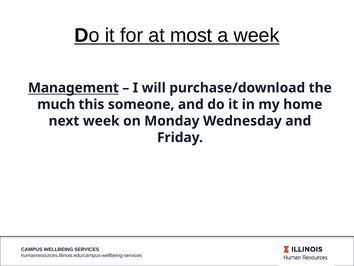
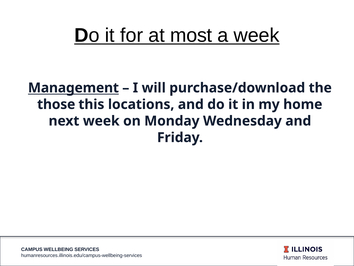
much: much -> those (56, 104)
someone: someone -> locations (141, 104)
